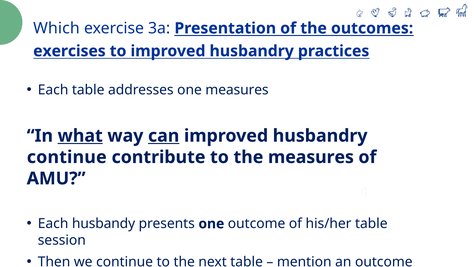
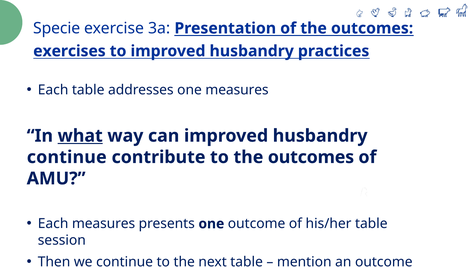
Which: Which -> Specie (57, 28)
can underline: present -> none (164, 136)
to the measures: measures -> outcomes (311, 157)
Each husbandy: husbandy -> measures (104, 223)
